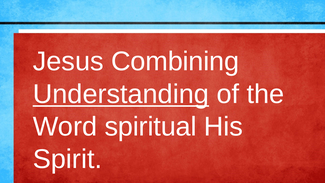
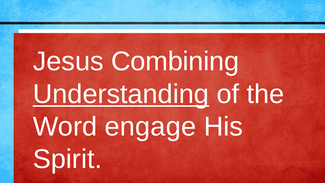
spiritual: spiritual -> engage (150, 126)
